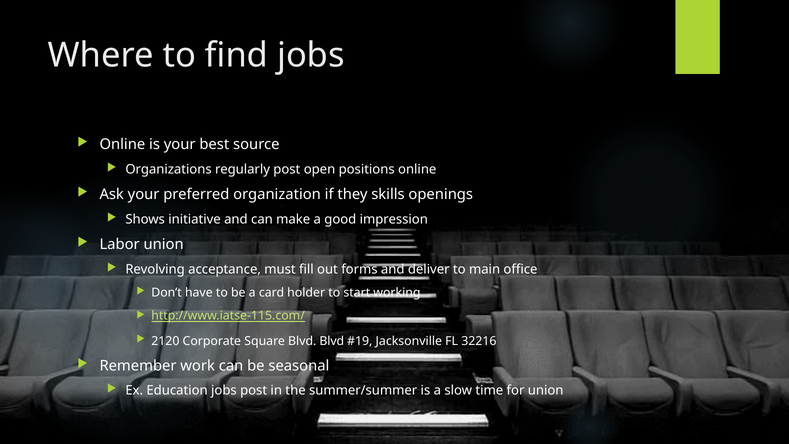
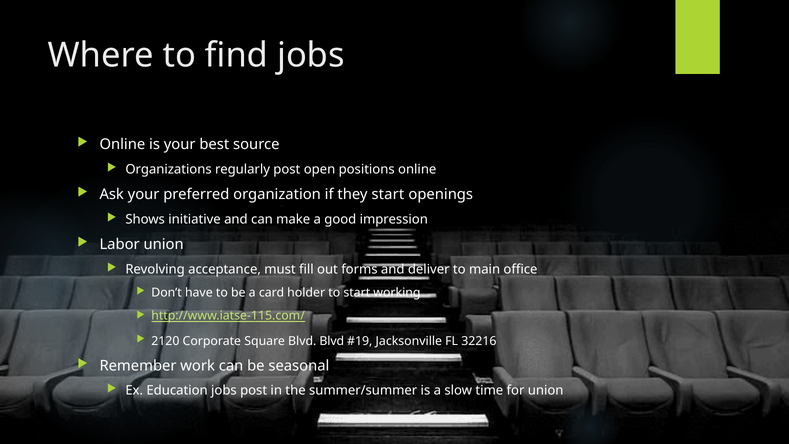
they skills: skills -> start (388, 194)
